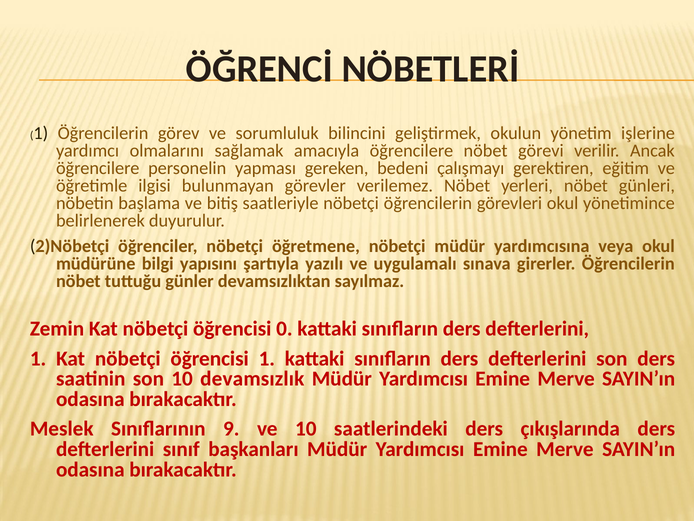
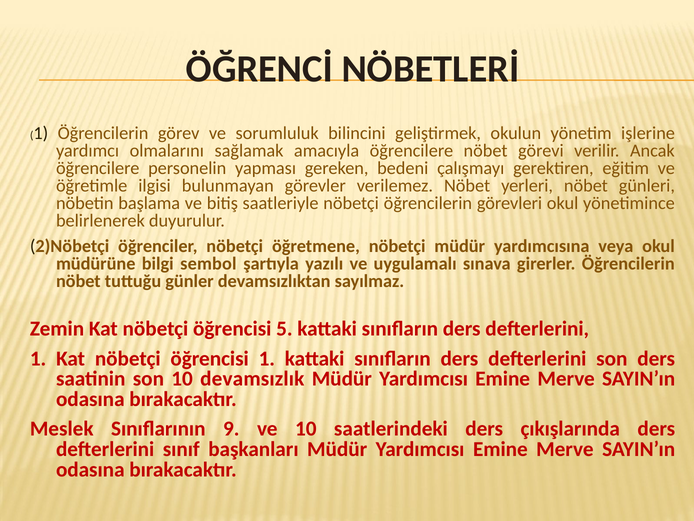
yapısını: yapısını -> sembol (208, 264)
0: 0 -> 5 (284, 329)
